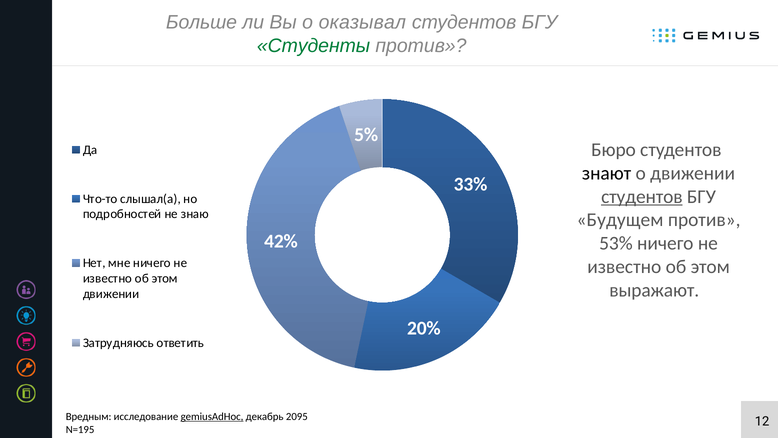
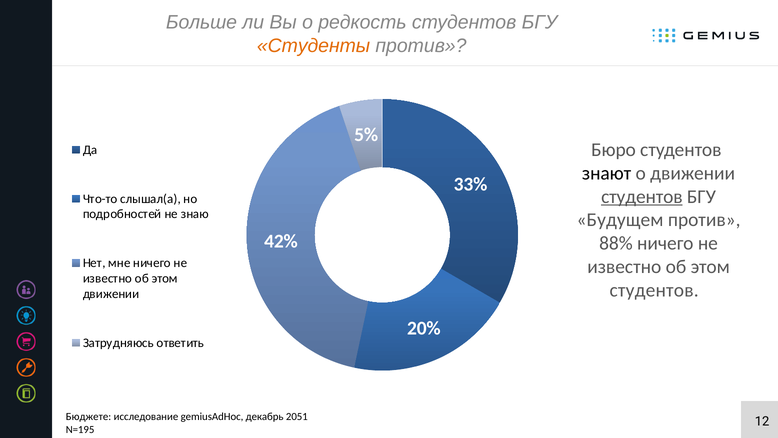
оказывал: оказывал -> редкость (362, 22)
Студенты colour: green -> orange (314, 46)
53%: 53% -> 88% (616, 243)
выражают: выражают -> студентов (654, 290)
Вредным: Вредным -> Бюджете (89, 416)
gemiusAdHoc underline: present -> none (212, 416)
2095: 2095 -> 2051 (297, 416)
